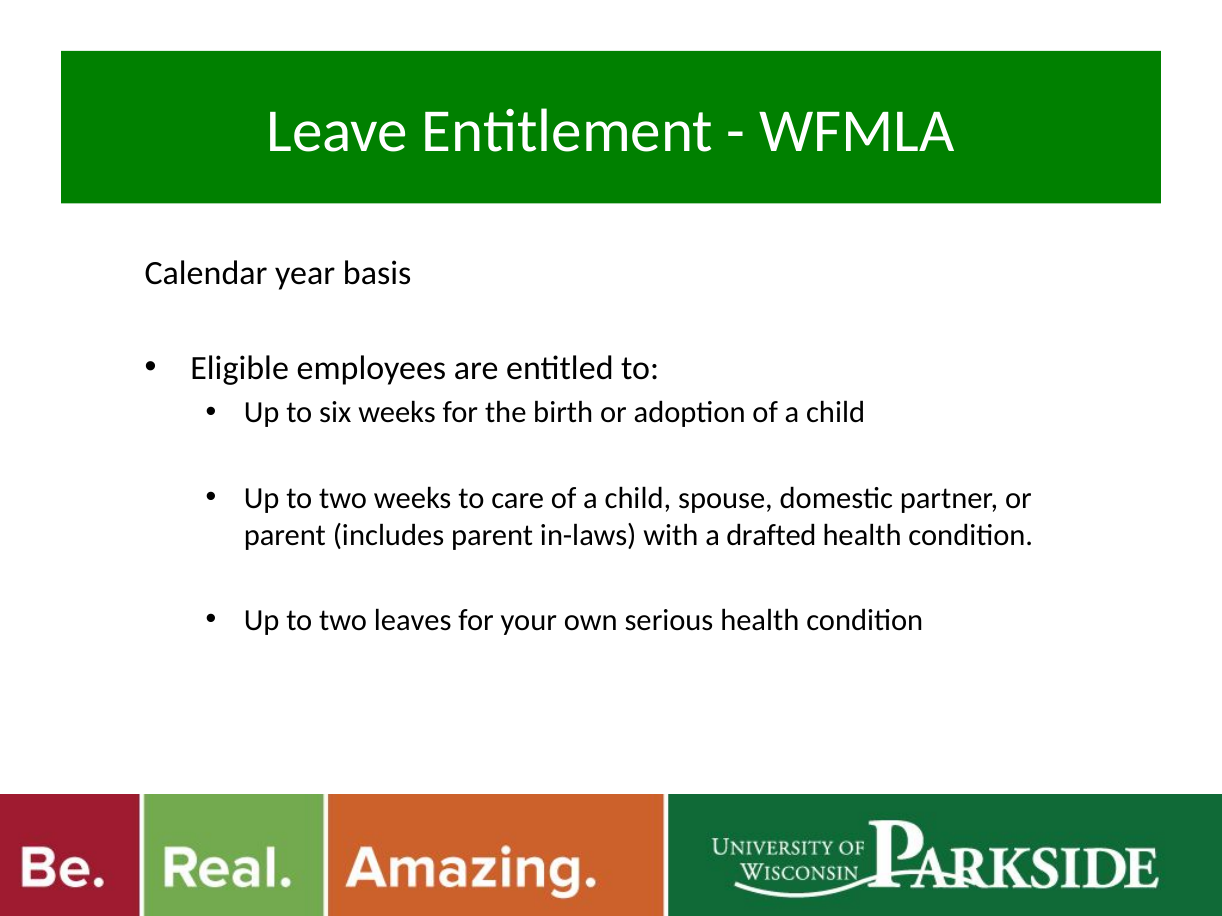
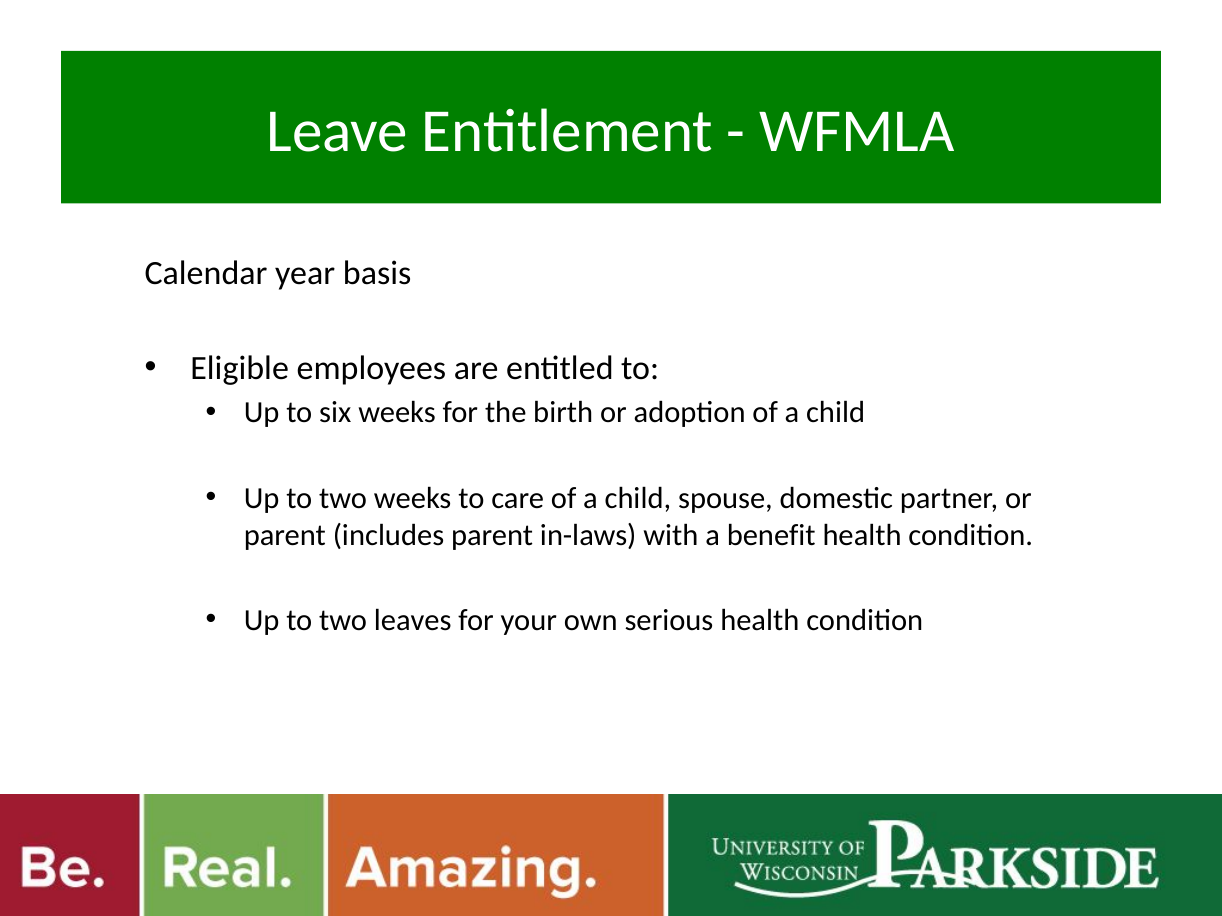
drafted: drafted -> benefit (771, 535)
